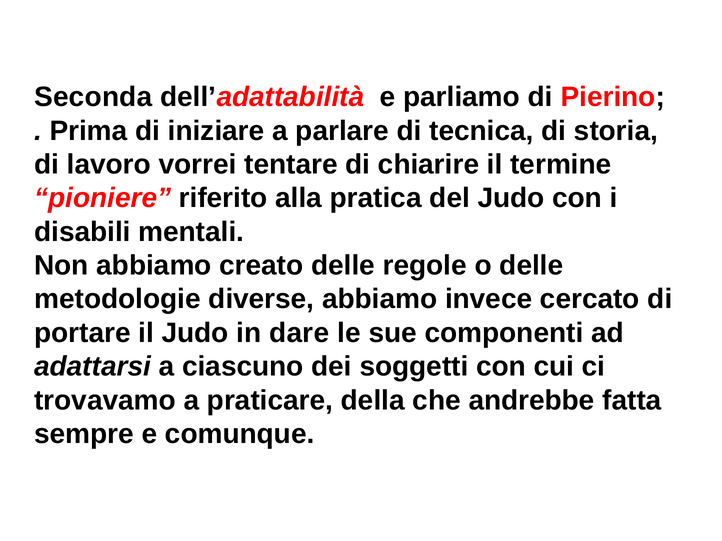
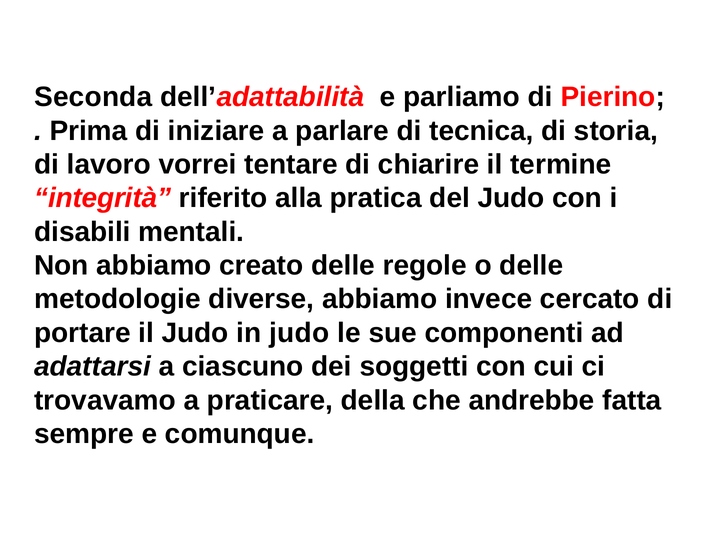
pioniere: pioniere -> integrità (103, 198)
in dare: dare -> judo (299, 333)
